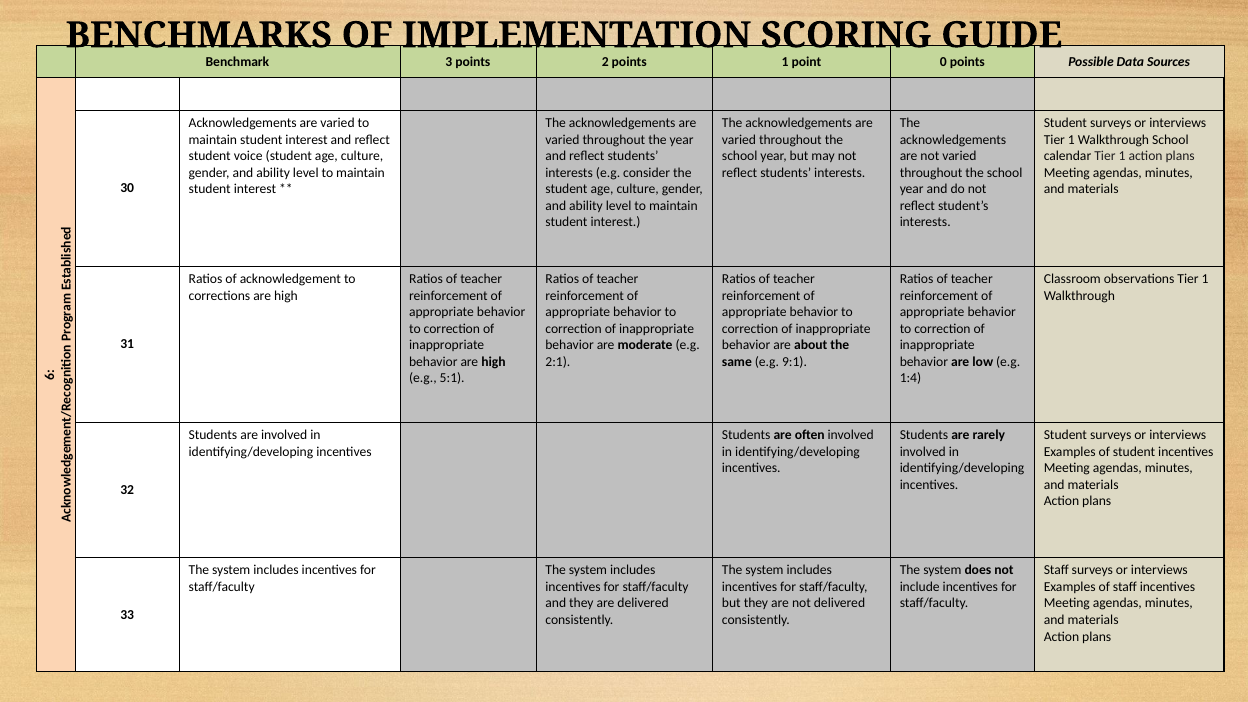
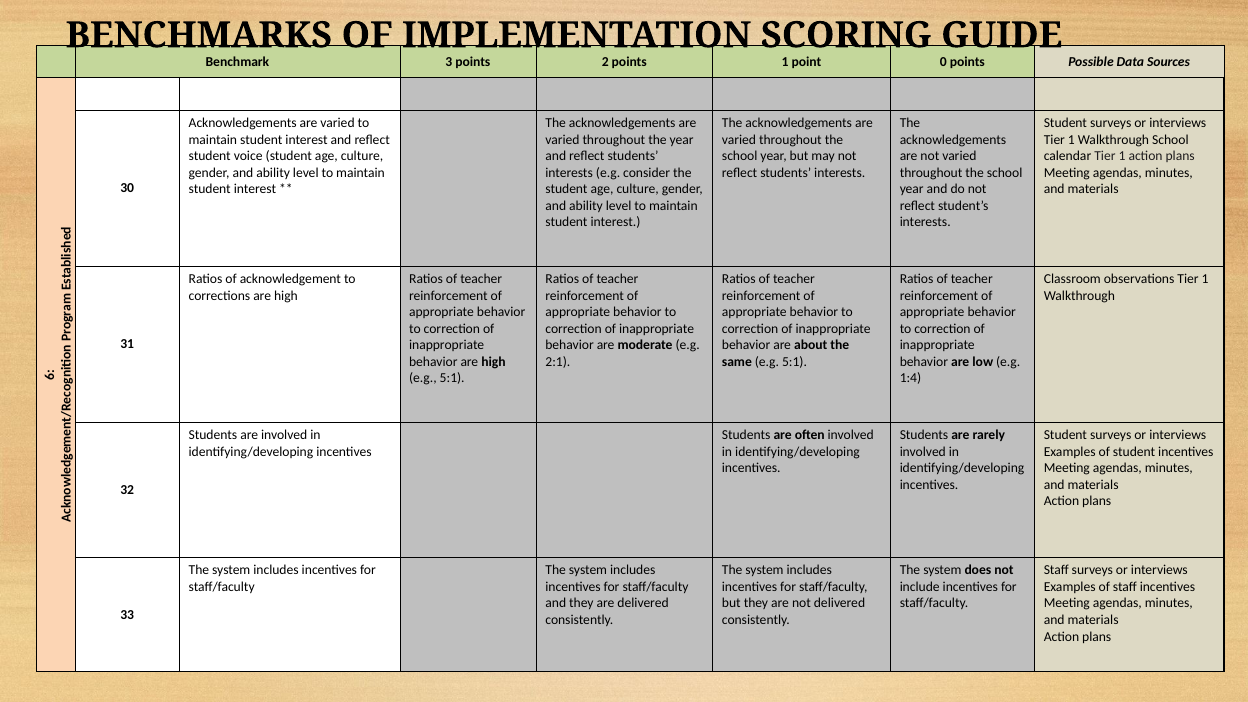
same e.g 9:1: 9:1 -> 5:1 (795, 362)
